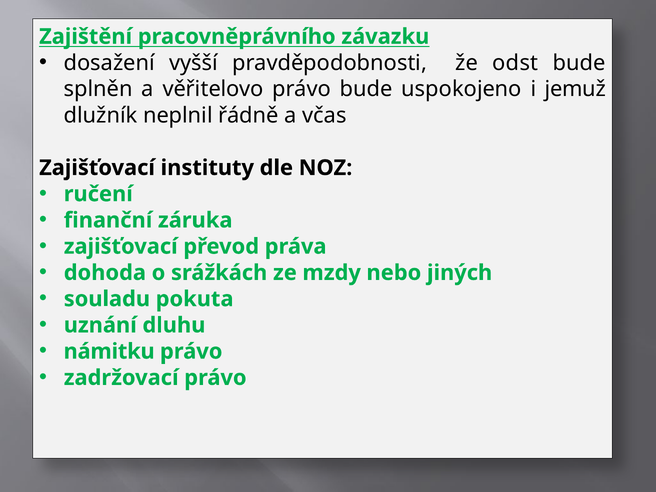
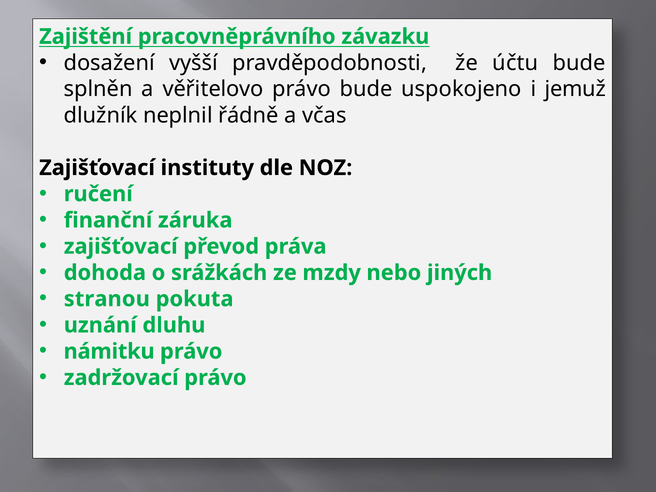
odst: odst -> účtu (515, 63)
souladu: souladu -> stranou (107, 299)
